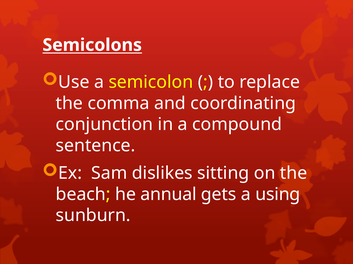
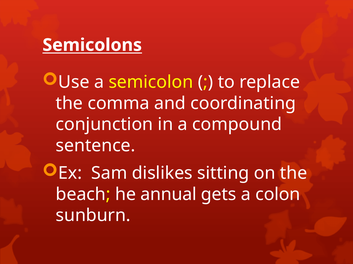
using: using -> colon (278, 195)
